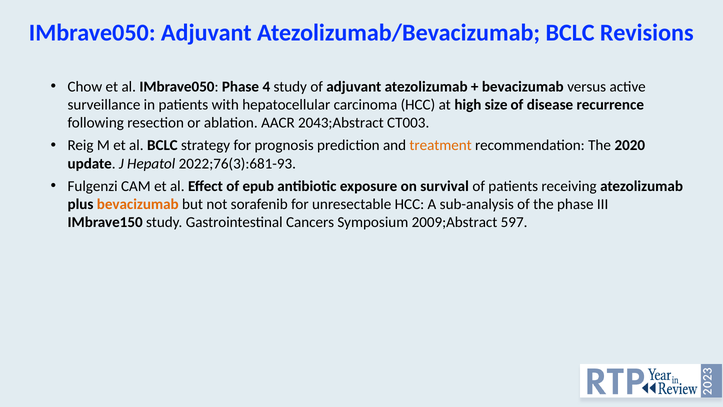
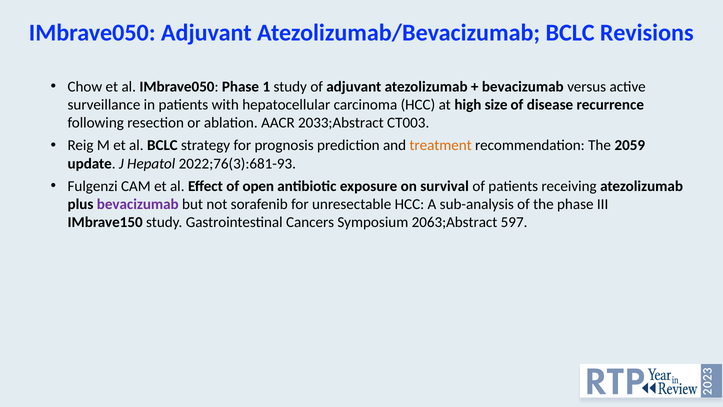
4: 4 -> 1 (266, 87)
2043;Abstract: 2043;Abstract -> 2033;Abstract (341, 123)
2020: 2020 -> 2059 (630, 145)
epub: epub -> open (258, 186)
bevacizumab colour: orange -> purple (138, 204)
2009;Abstract: 2009;Abstract -> 2063;Abstract (455, 222)
